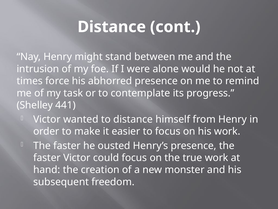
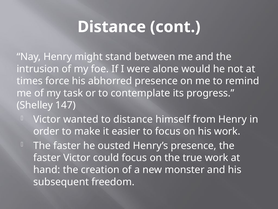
441: 441 -> 147 (66, 105)
